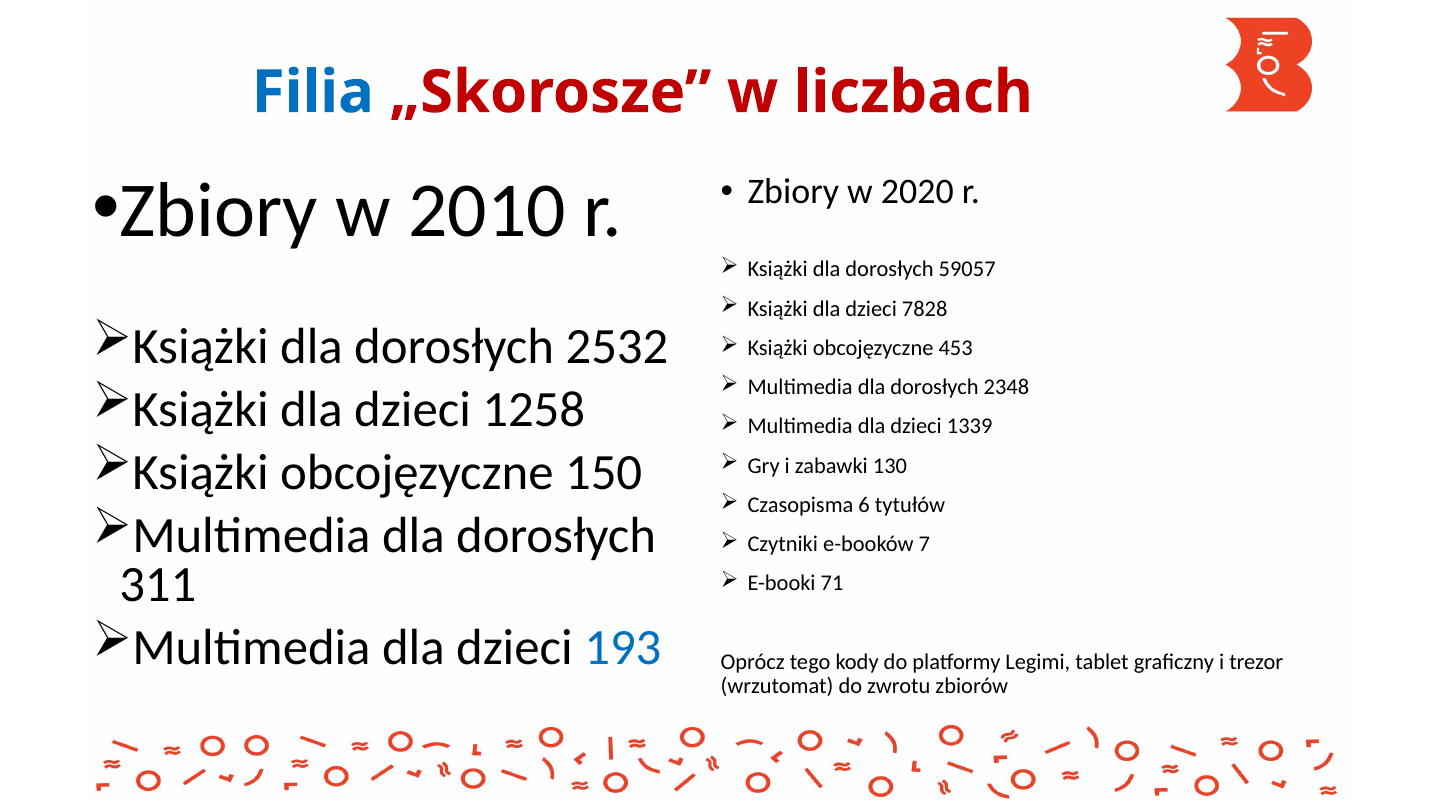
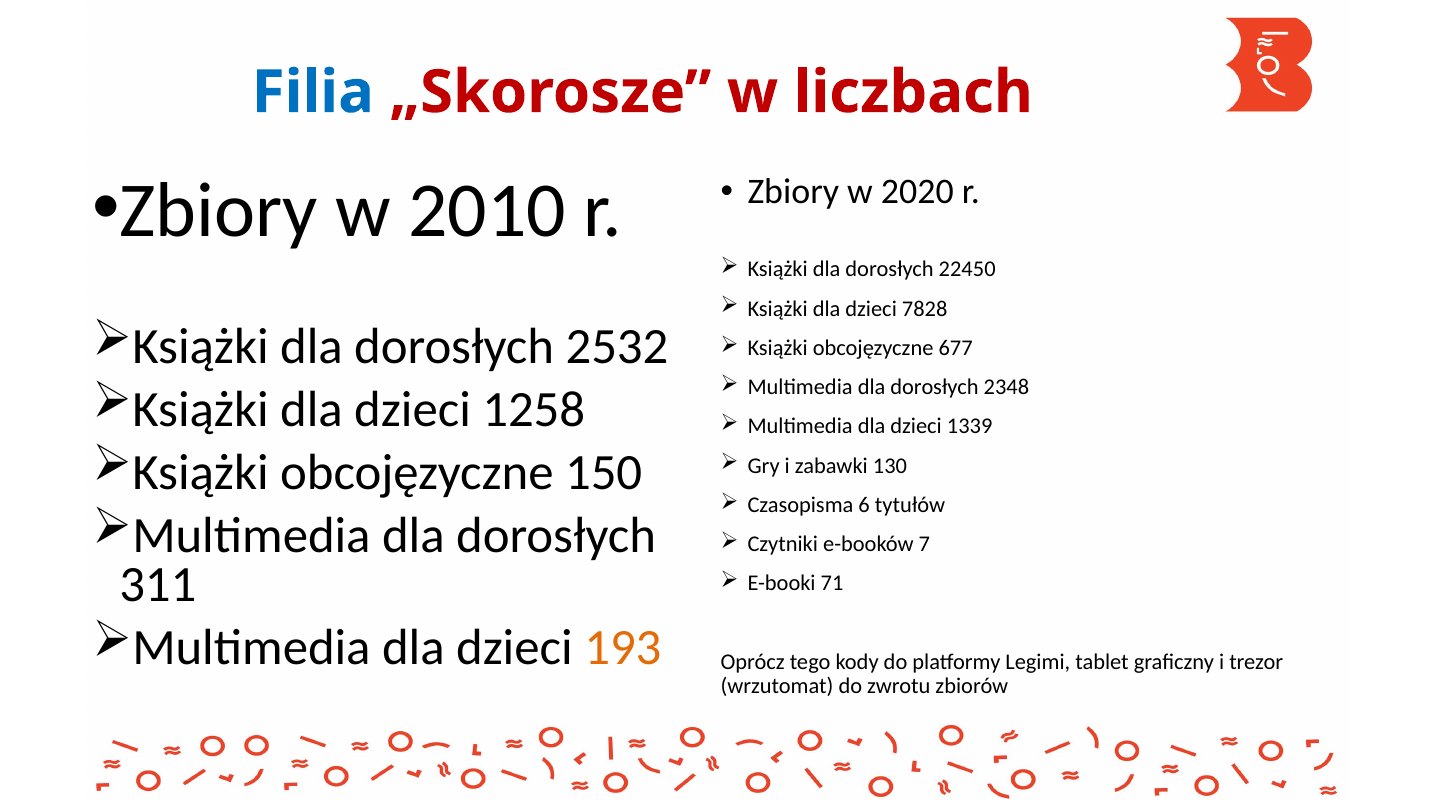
59057: 59057 -> 22450 (967, 269)
453: 453 -> 677 (956, 348)
193 colour: blue -> orange (623, 648)
